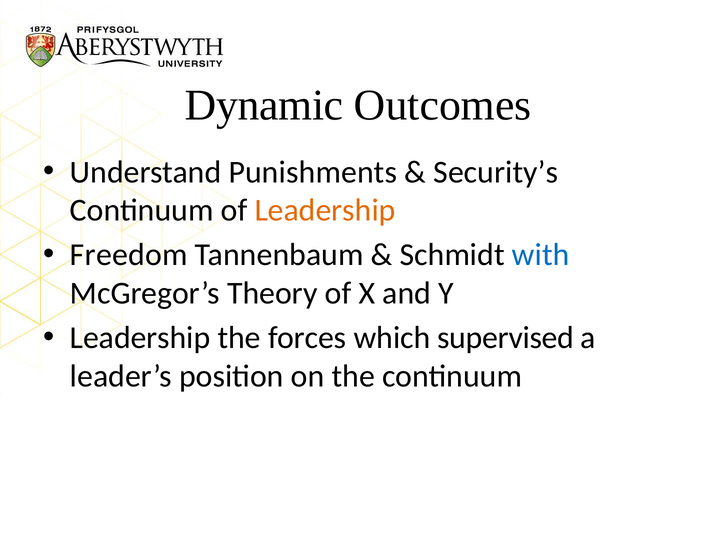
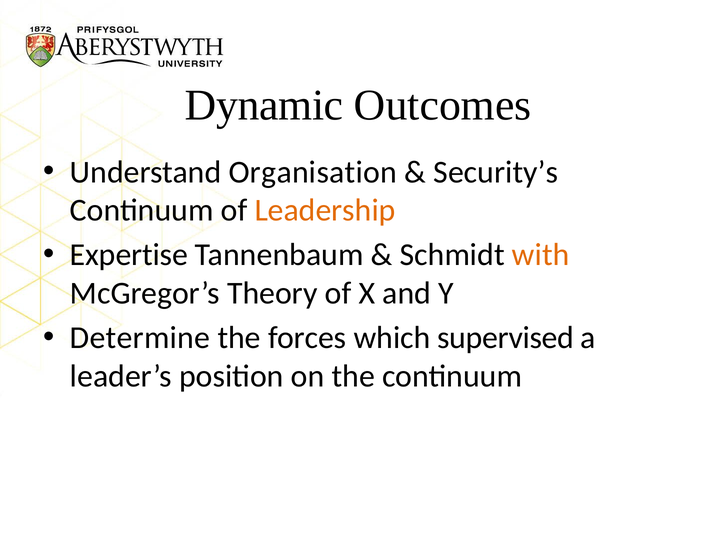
Punishments: Punishments -> Organisation (313, 172)
Freedom: Freedom -> Expertise (129, 255)
with colour: blue -> orange (541, 255)
Leadership: Leadership -> Determine (140, 338)
